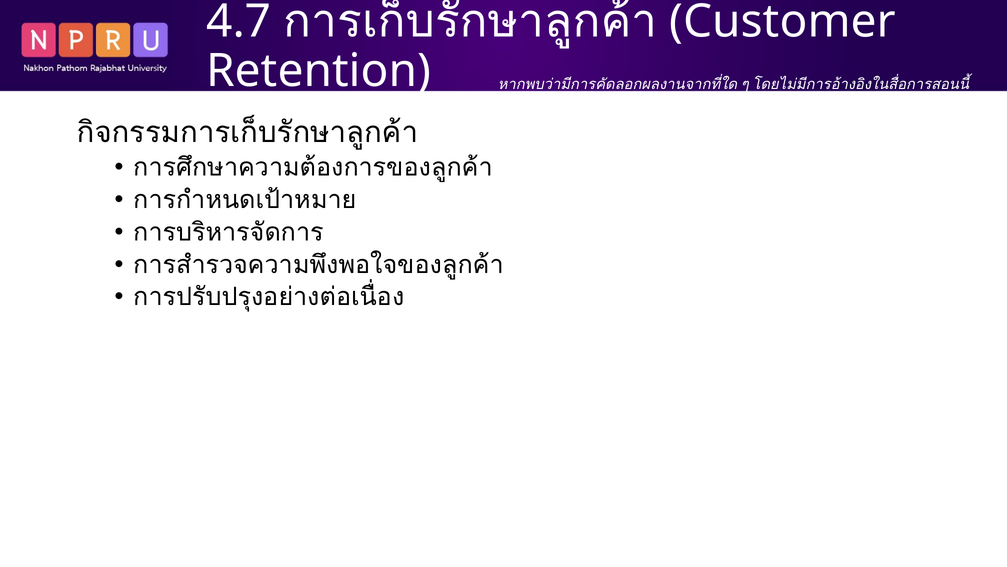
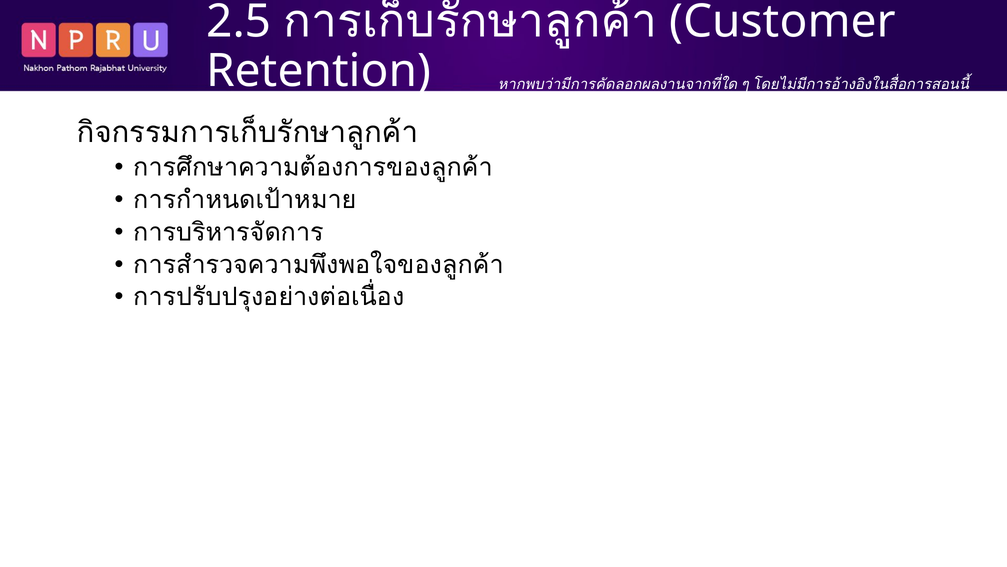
4.7: 4.7 -> 2.5 (239, 21)
